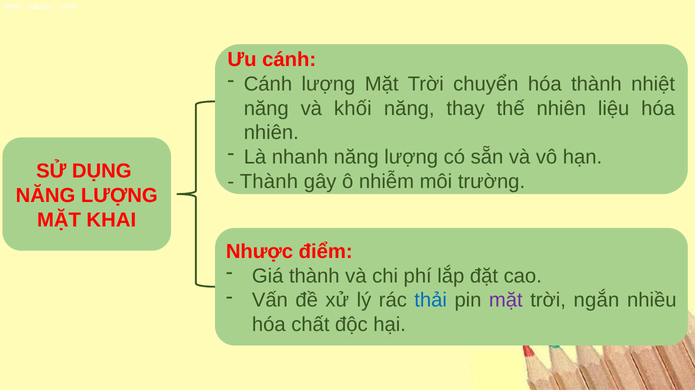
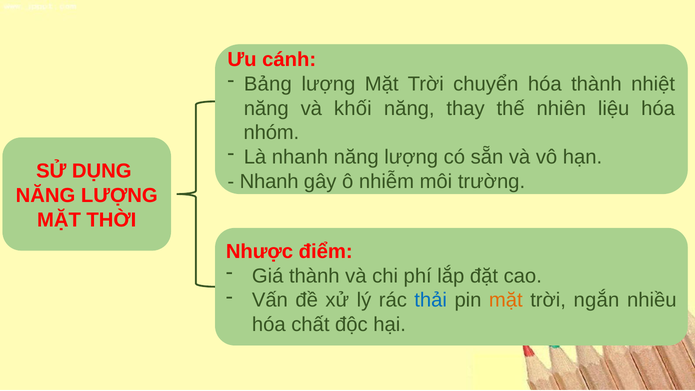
Cánh: Cánh -> Bảng (268, 84)
nhiên: nhiên -> nhóm (271, 133)
Thành: Thành -> Nhanh (269, 181)
KHAI: KHAI -> THỜI (111, 220)
mặt colour: purple -> orange (506, 300)
